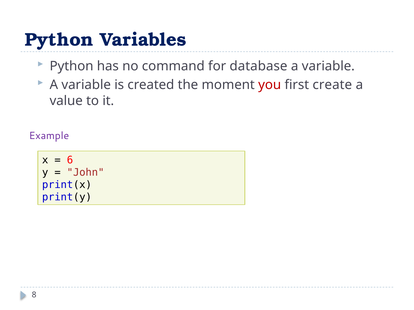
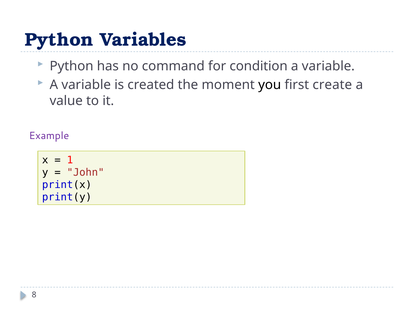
database: database -> condition (259, 66)
you colour: red -> black (270, 85)
6: 6 -> 1 (70, 160)
